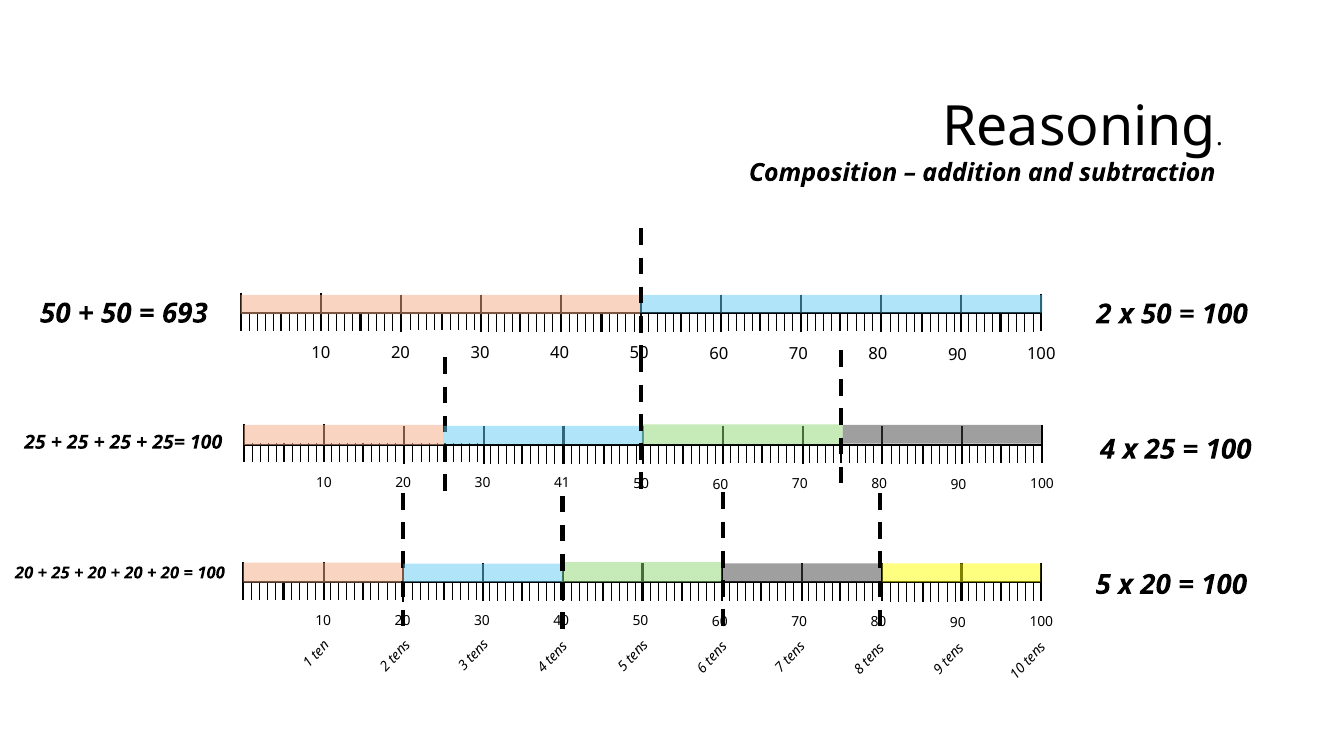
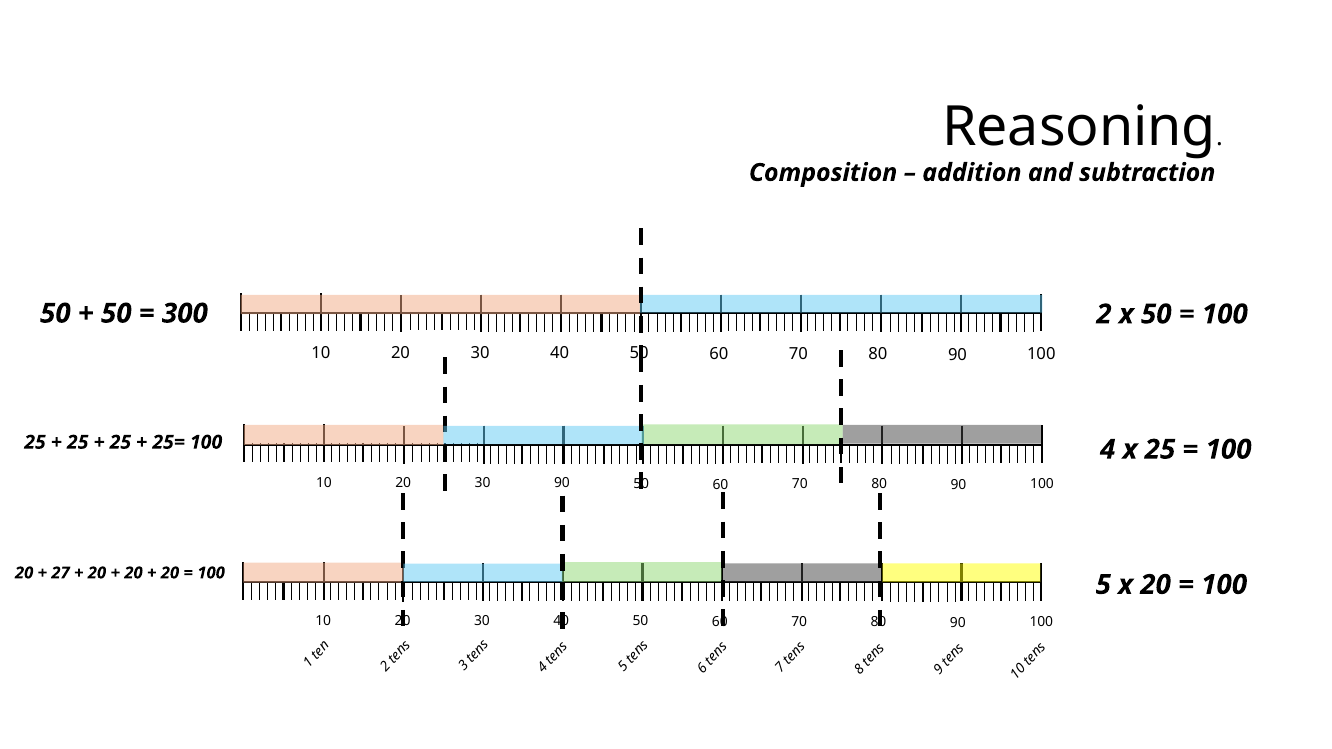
693: 693 -> 300 (185, 314)
30 41: 41 -> 90 (562, 483)
25: 25 -> 27 (61, 573)
